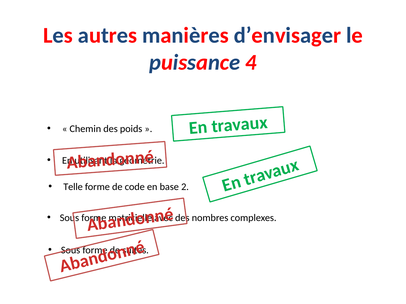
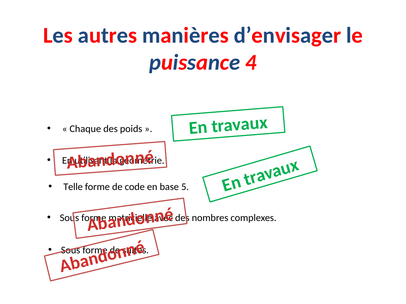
Chemin: Chemin -> Chaque (85, 129)
2: 2 -> 5 (185, 187)
